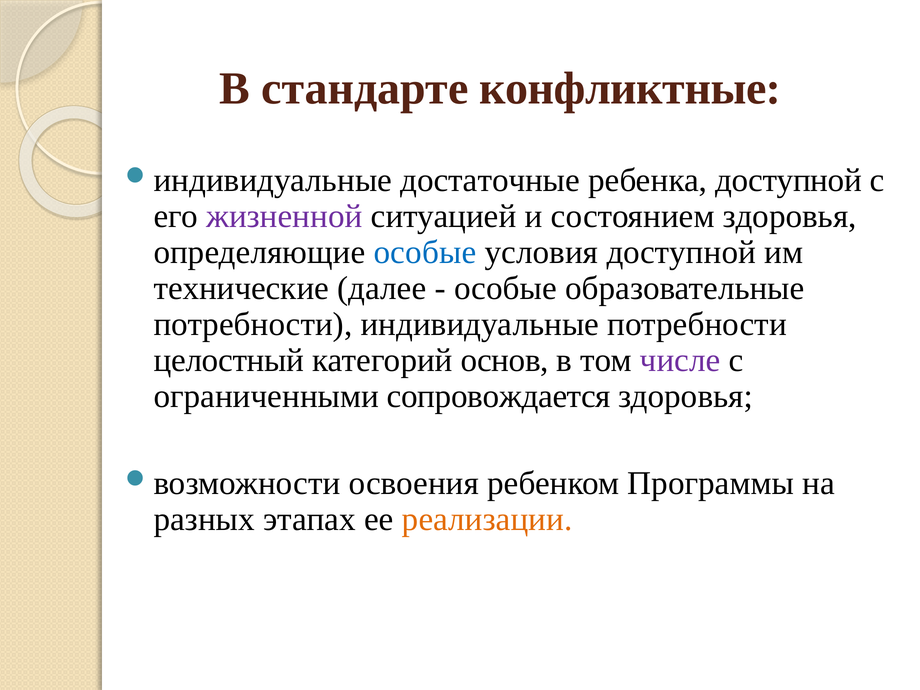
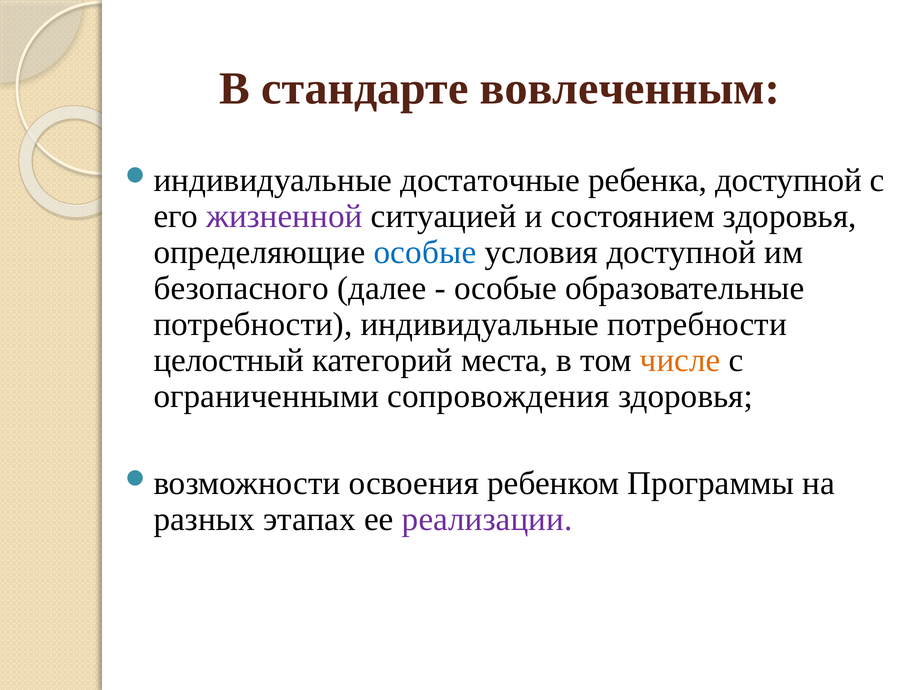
конфликтные: конфликтные -> вовлеченным (630, 88)
технические: технические -> безопасного (241, 288)
основ: основ -> места (505, 360)
числе colour: purple -> orange (680, 360)
сопровождается: сопровождается -> сопровождения (498, 396)
реализации colour: orange -> purple (487, 519)
